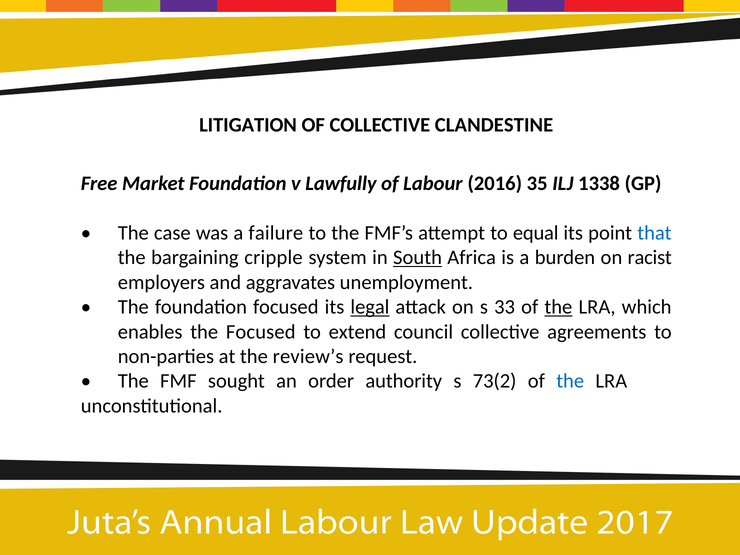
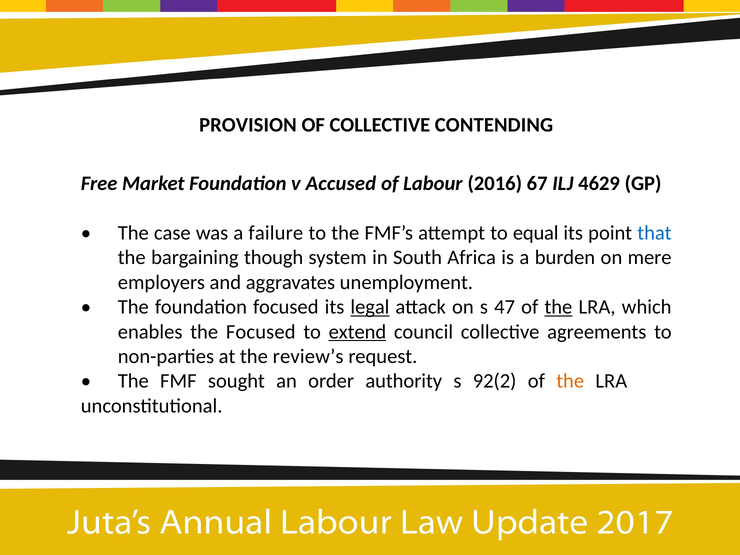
LITIGATION: LITIGATION -> PROVISION (248, 125)
CLANDESTINE: CLANDESTINE -> CONTENDING (494, 125)
Lawfully: Lawfully -> Accused (341, 184)
35: 35 -> 67 (537, 184)
1338: 1338 -> 4629 (599, 184)
cripple: cripple -> though (274, 258)
South underline: present -> none (418, 258)
racist: racist -> mere (650, 258)
33: 33 -> 47 (505, 307)
extend underline: none -> present (357, 332)
73(2: 73(2 -> 92(2 (495, 381)
the colour: blue -> orange (570, 381)
